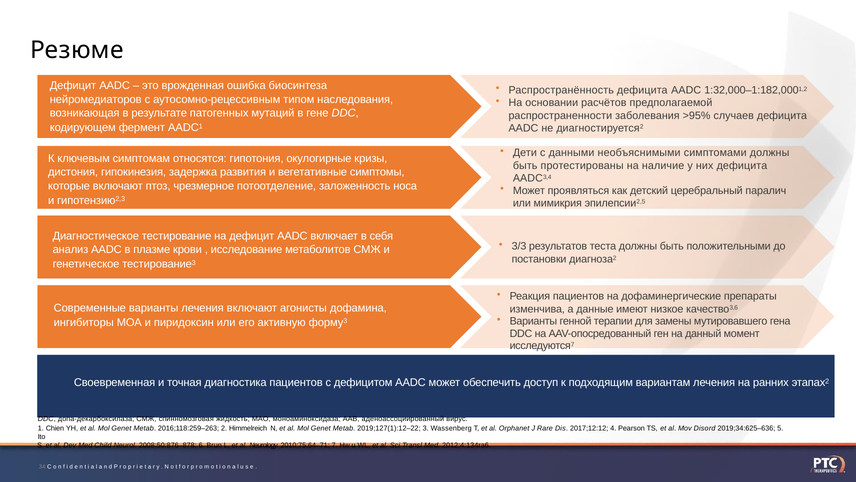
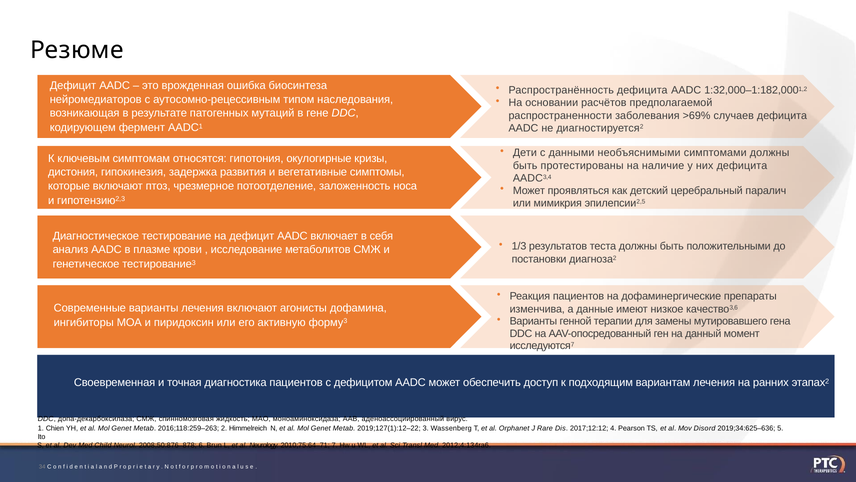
>95%: >95% -> >69% (697, 115)
3/3: 3/3 -> 1/3 (519, 246)
